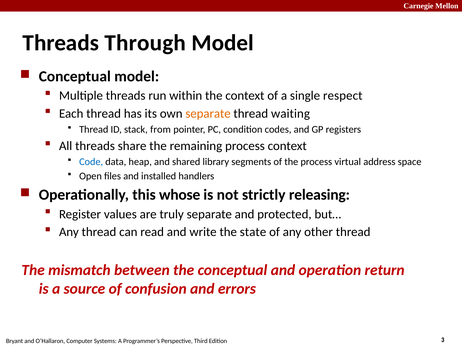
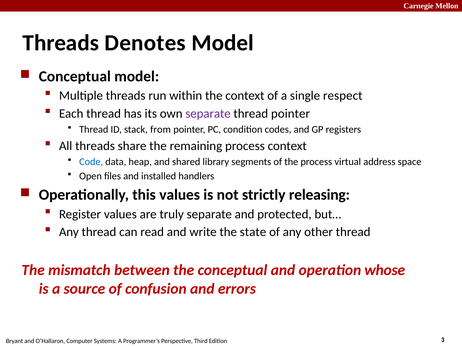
Through: Through -> Denotes (145, 43)
separate colour: orange -> purple (208, 114)
thread waiting: waiting -> pointer (291, 114)
this whose: whose -> values (180, 195)
return: return -> whose (385, 271)
